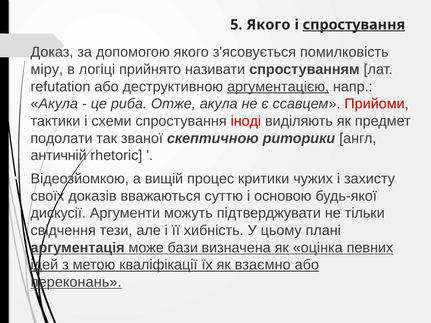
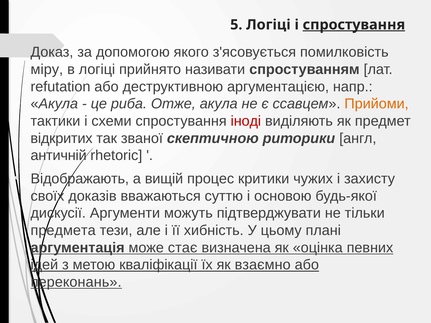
5 Якого: Якого -> Логіці (268, 25)
аргументацією underline: present -> none (278, 87)
Прийоми colour: red -> orange (377, 104)
подолати: подолати -> відкритих (62, 138)
Відеозйомкою: Відеозйомкою -> Відображають (80, 179)
свідчення: свідчення -> предмета (63, 231)
бази: бази -> стає (183, 248)
